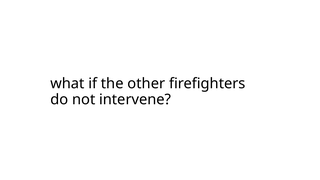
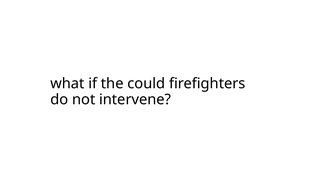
other: other -> could (146, 84)
